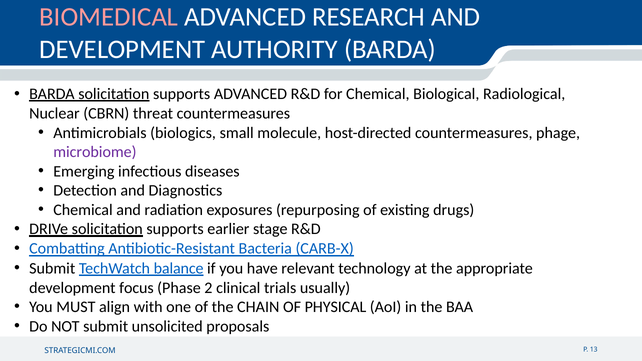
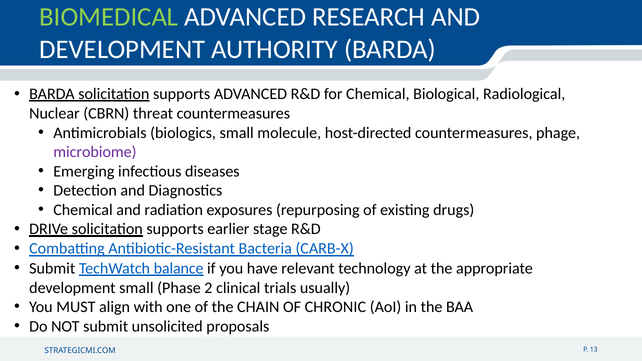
BIOMEDICAL colour: pink -> light green (109, 17)
development focus: focus -> small (136, 288)
PHYSICAL: PHYSICAL -> CHRONIC (335, 307)
